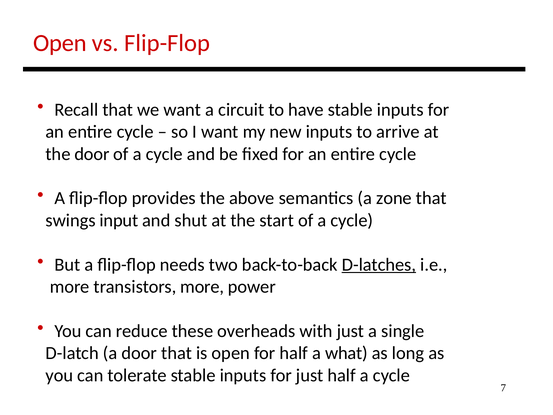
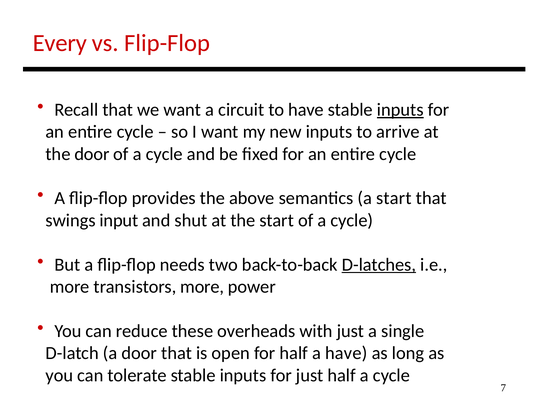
Open: Open -> Every (60, 43)
inputs underline: none -> present (400, 110)
a zone: zone -> start (394, 198)
a what: what -> have (346, 353)
